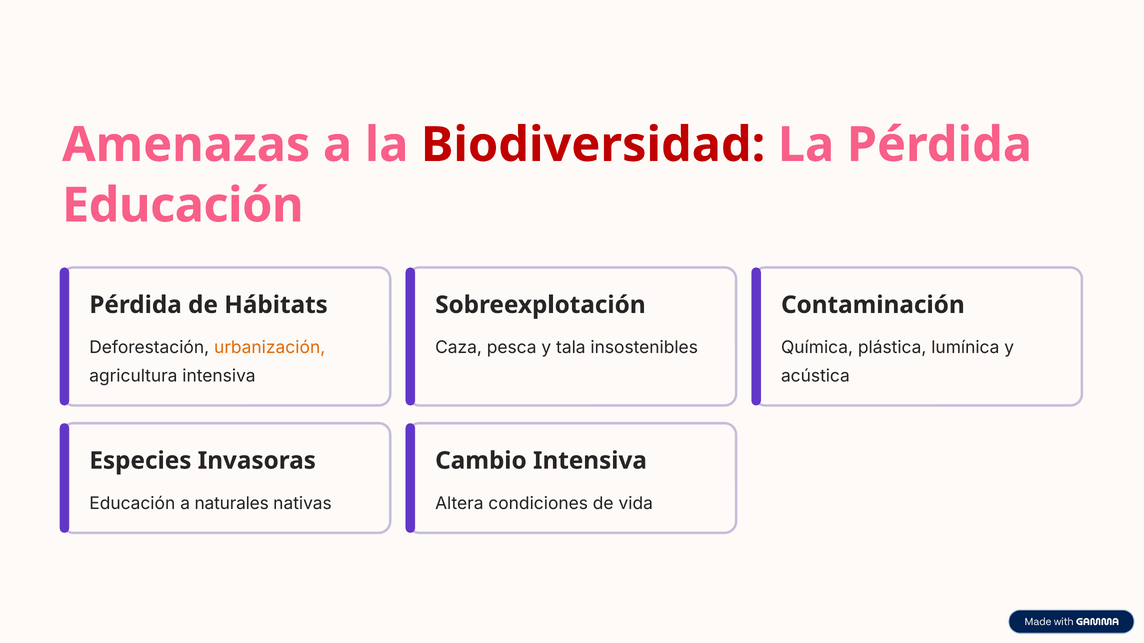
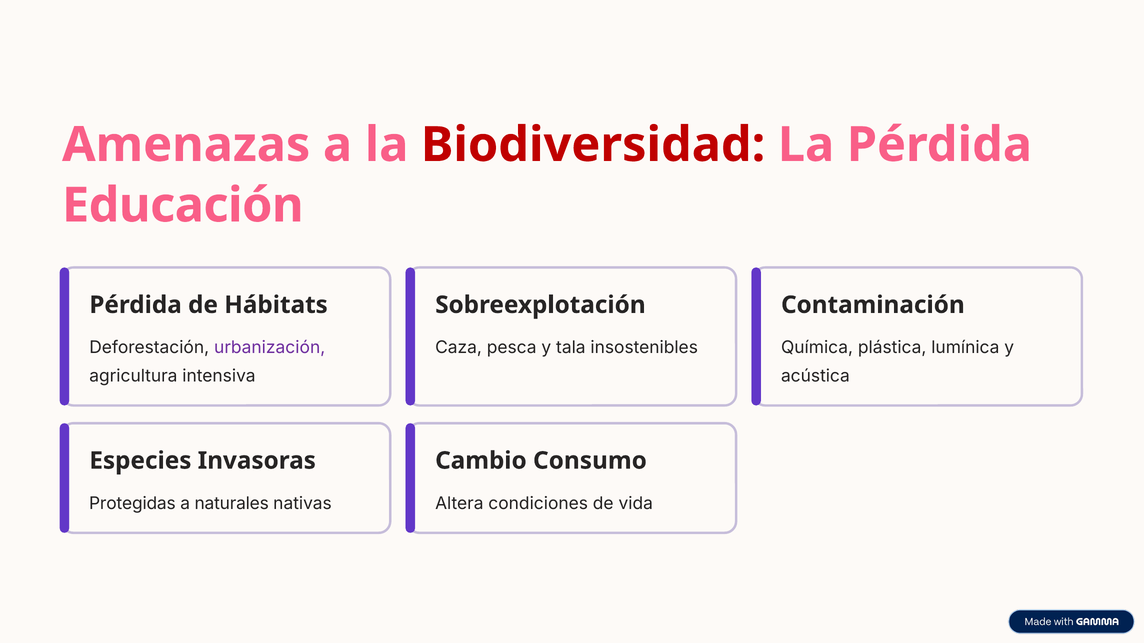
urbanización colour: orange -> purple (270, 348)
Cambio Intensiva: Intensiva -> Consumo (590, 461)
Educación: Educación -> Protegidas (132, 504)
